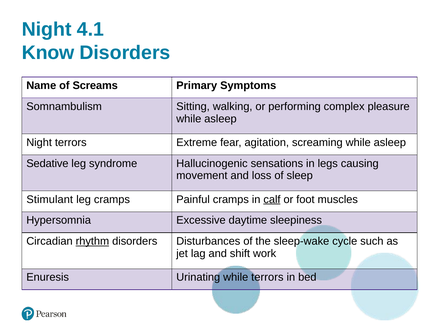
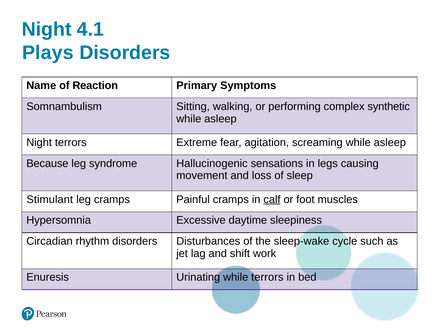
Know: Know -> Plays (48, 53)
Screams: Screams -> Reaction (95, 85)
pleasure: pleasure -> synthetic (389, 106)
Sedative: Sedative -> Because (47, 163)
rhythm underline: present -> none (92, 241)
